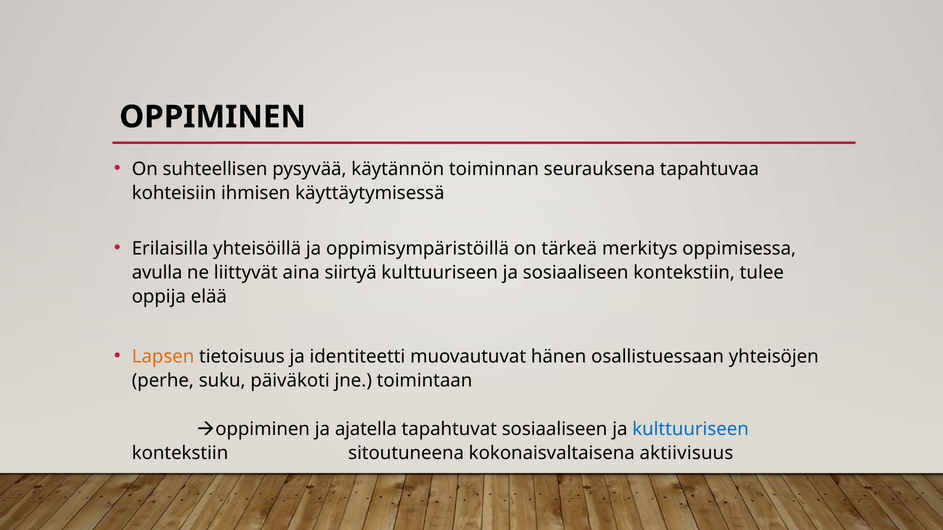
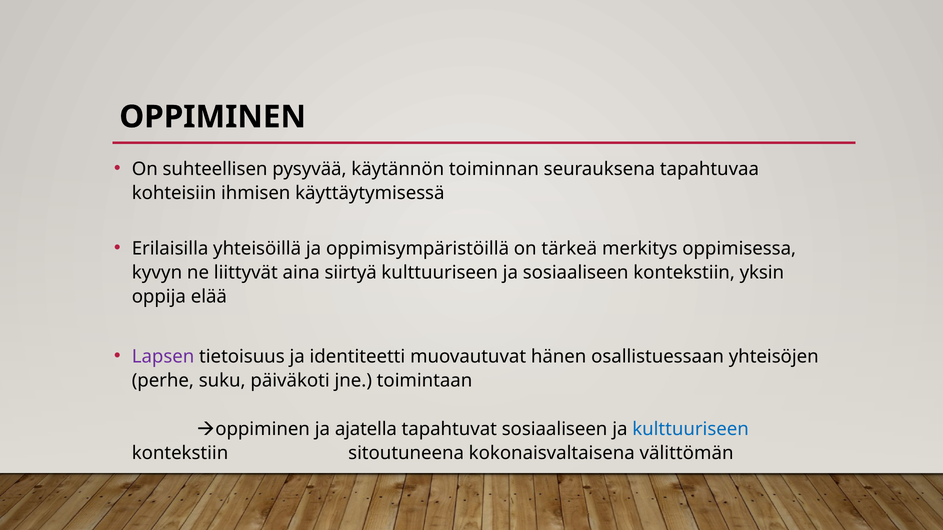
avulla: avulla -> kyvyn (157, 273)
tulee: tulee -> yksin (762, 273)
Lapsen colour: orange -> purple (163, 357)
aktiivisuus: aktiivisuus -> välittömän (687, 453)
